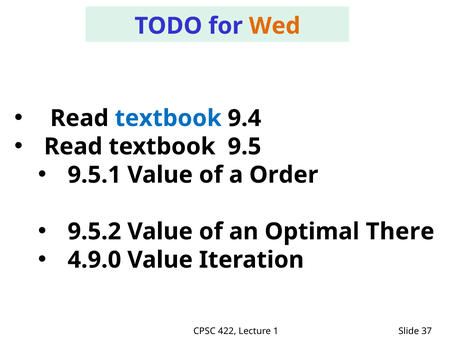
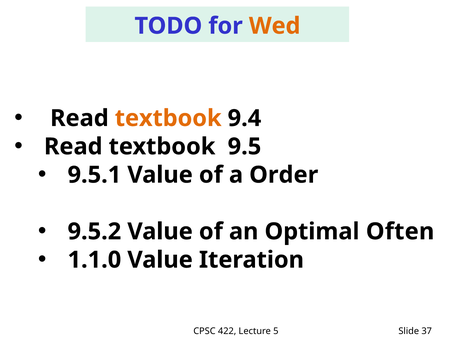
textbook colour: blue -> orange (168, 118)
There: There -> Often (400, 232)
4.9.0: 4.9.0 -> 1.1.0 (94, 260)
1: 1 -> 5 (276, 331)
